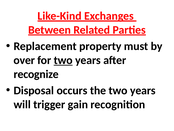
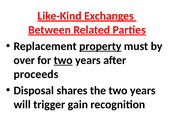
property underline: none -> present (100, 46)
recognize: recognize -> proceeds (36, 74)
occurs: occurs -> shares (72, 90)
